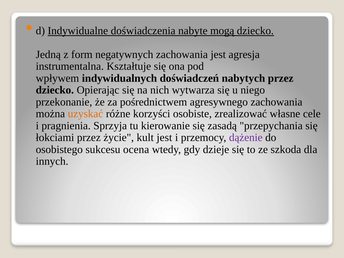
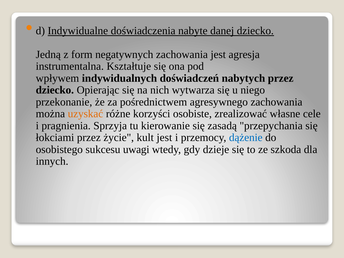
mogą: mogą -> danej (222, 31)
dążenie colour: purple -> blue (246, 138)
ocena: ocena -> uwagi (136, 149)
